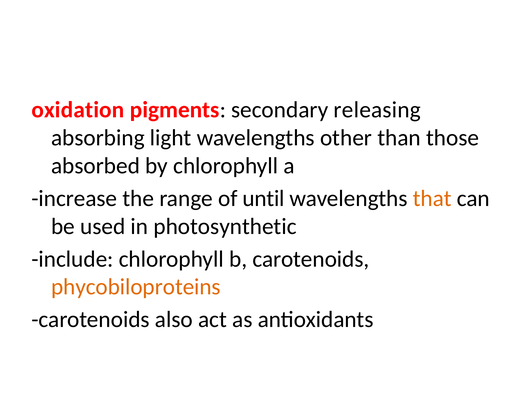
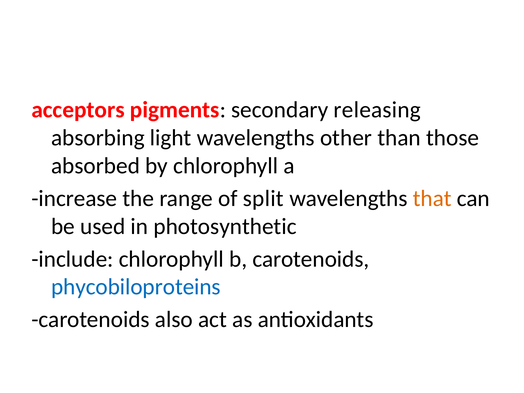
oxidation: oxidation -> acceptors (78, 110)
until: until -> split (263, 198)
phycobiloproteins colour: orange -> blue (136, 287)
